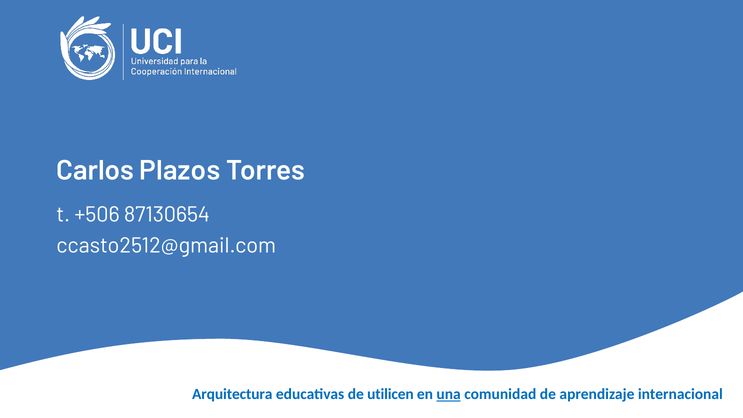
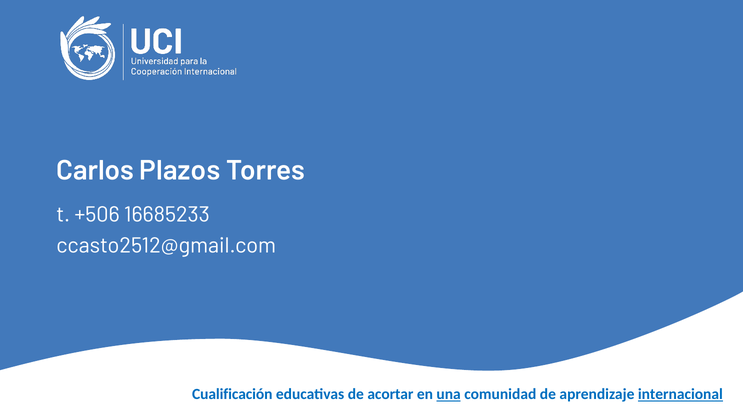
87130654: 87130654 -> 16685233 (167, 214)
Arquitectura: Arquitectura -> Cualificación (232, 394)
utilicen: utilicen -> acortar (390, 394)
internacional underline: none -> present (680, 394)
